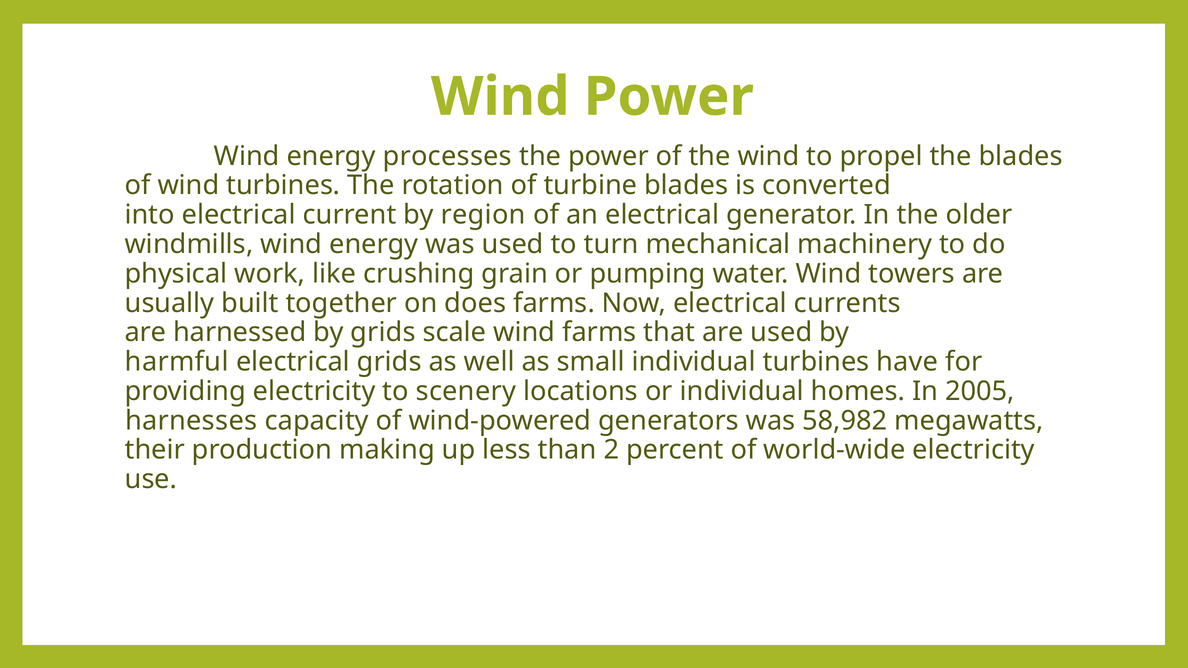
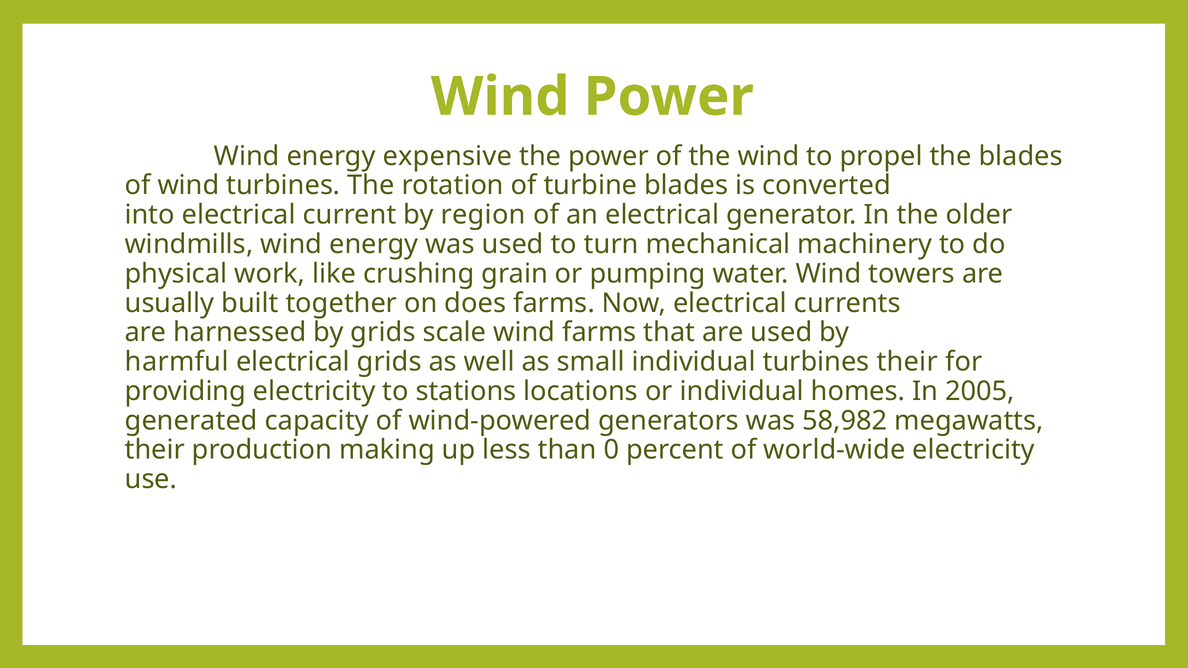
processes: processes -> expensive (447, 156)
turbines have: have -> their (907, 362)
scenery: scenery -> stations (466, 391)
harnesses: harnesses -> generated (191, 421)
2: 2 -> 0 (611, 450)
